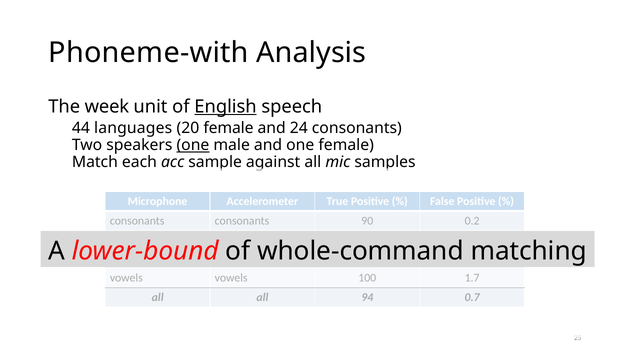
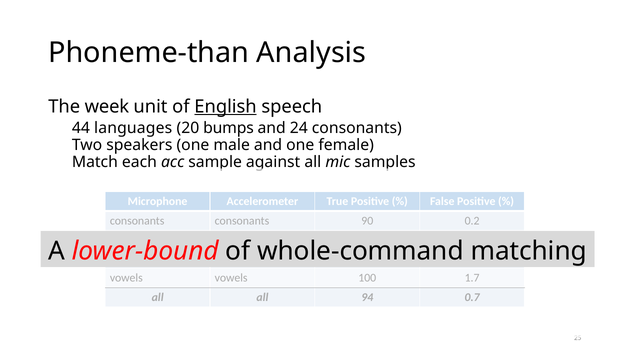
Phoneme-with: Phoneme-with -> Phoneme-than (149, 53)
20 female: female -> bumps (228, 128)
one underline: present -> none (193, 145)
